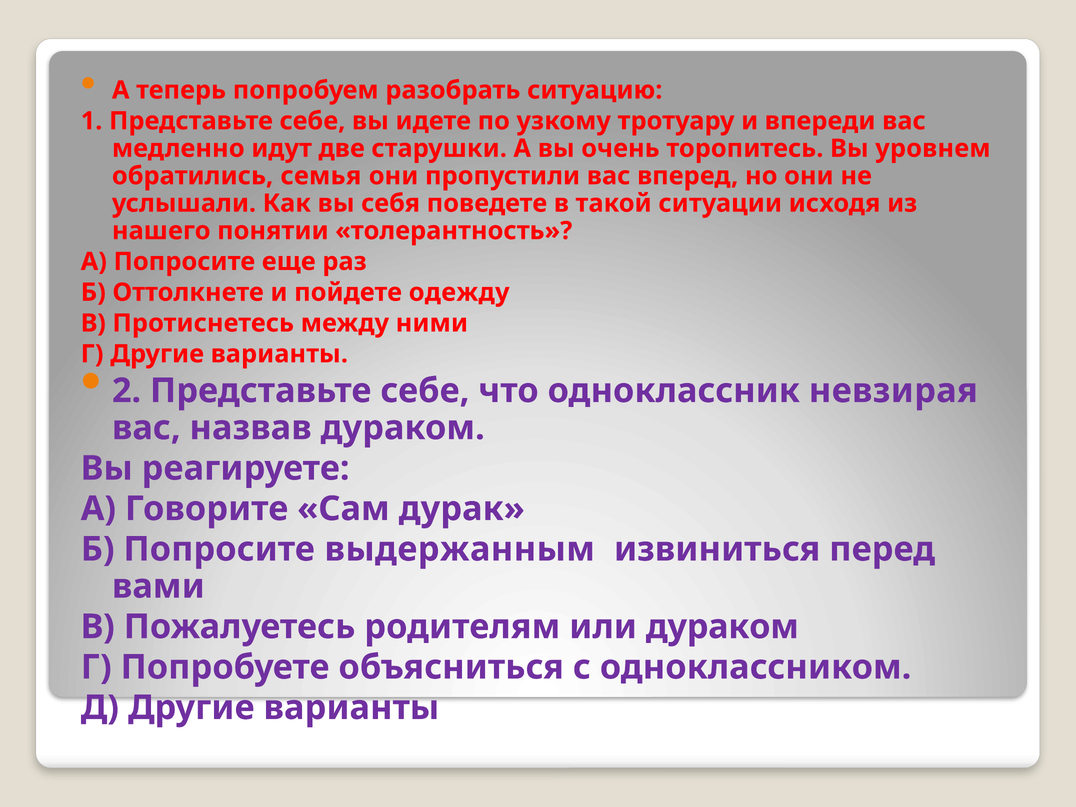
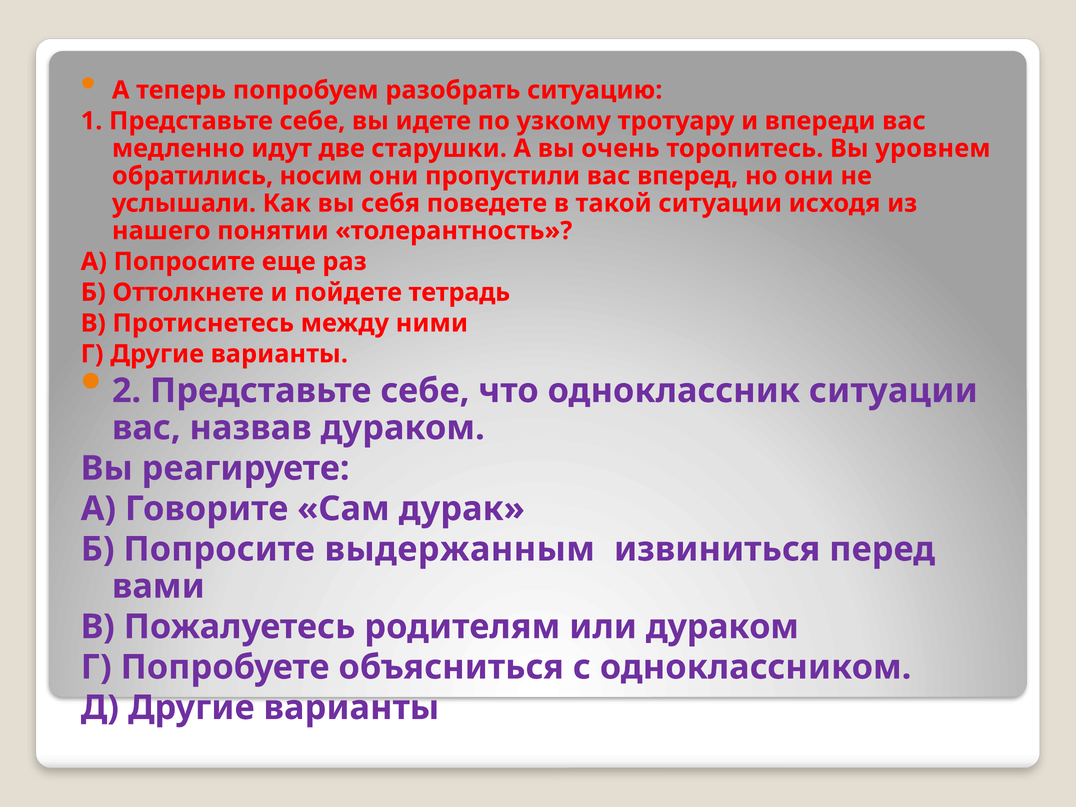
семья: семья -> носим (321, 176)
одежду: одежду -> тетрадь (459, 292)
одноклассник невзирая: невзирая -> ситуации (893, 391)
